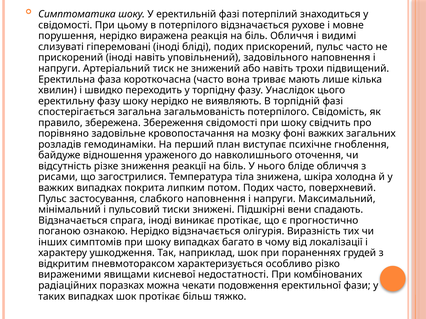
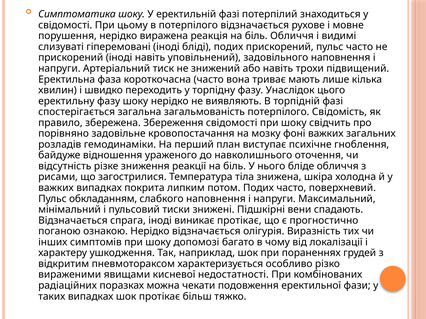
застосування: застосування -> обкладанням (103, 199)
шоку випадках: випадках -> допомозі (196, 243)
